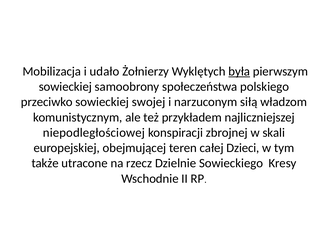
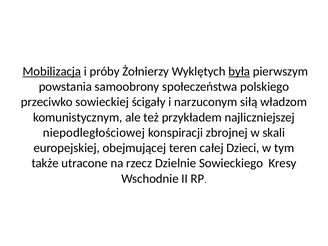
Mobilizacja underline: none -> present (52, 71)
udało: udało -> próby (105, 71)
sowieckiej: sowieckiej -> powstania (65, 87)
swojej: swojej -> ścigały (149, 102)
